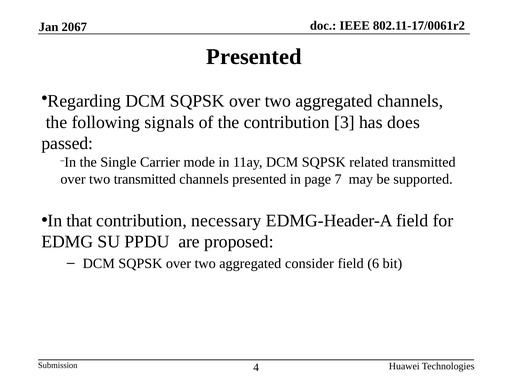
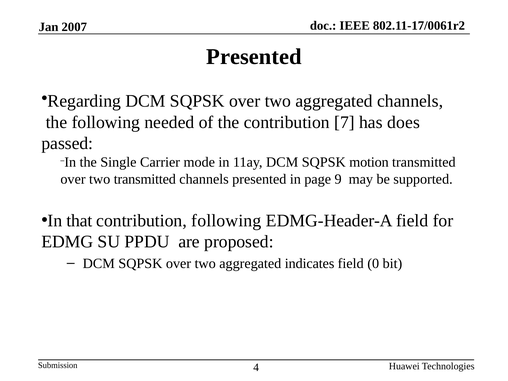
2067: 2067 -> 2007 (74, 27)
signals: signals -> needed (169, 122)
3: 3 -> 7 (344, 122)
related: related -> motion (369, 162)
7: 7 -> 9 (338, 179)
contribution necessary: necessary -> following (226, 221)
consider: consider -> indicates (310, 263)
6: 6 -> 0 (373, 263)
